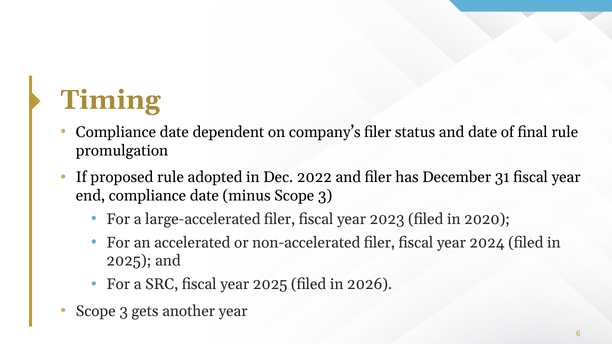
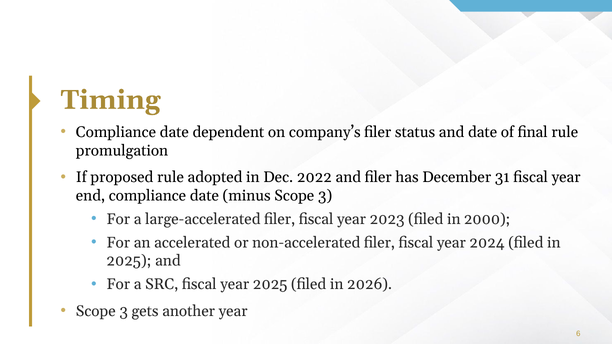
2020: 2020 -> 2000 (487, 219)
